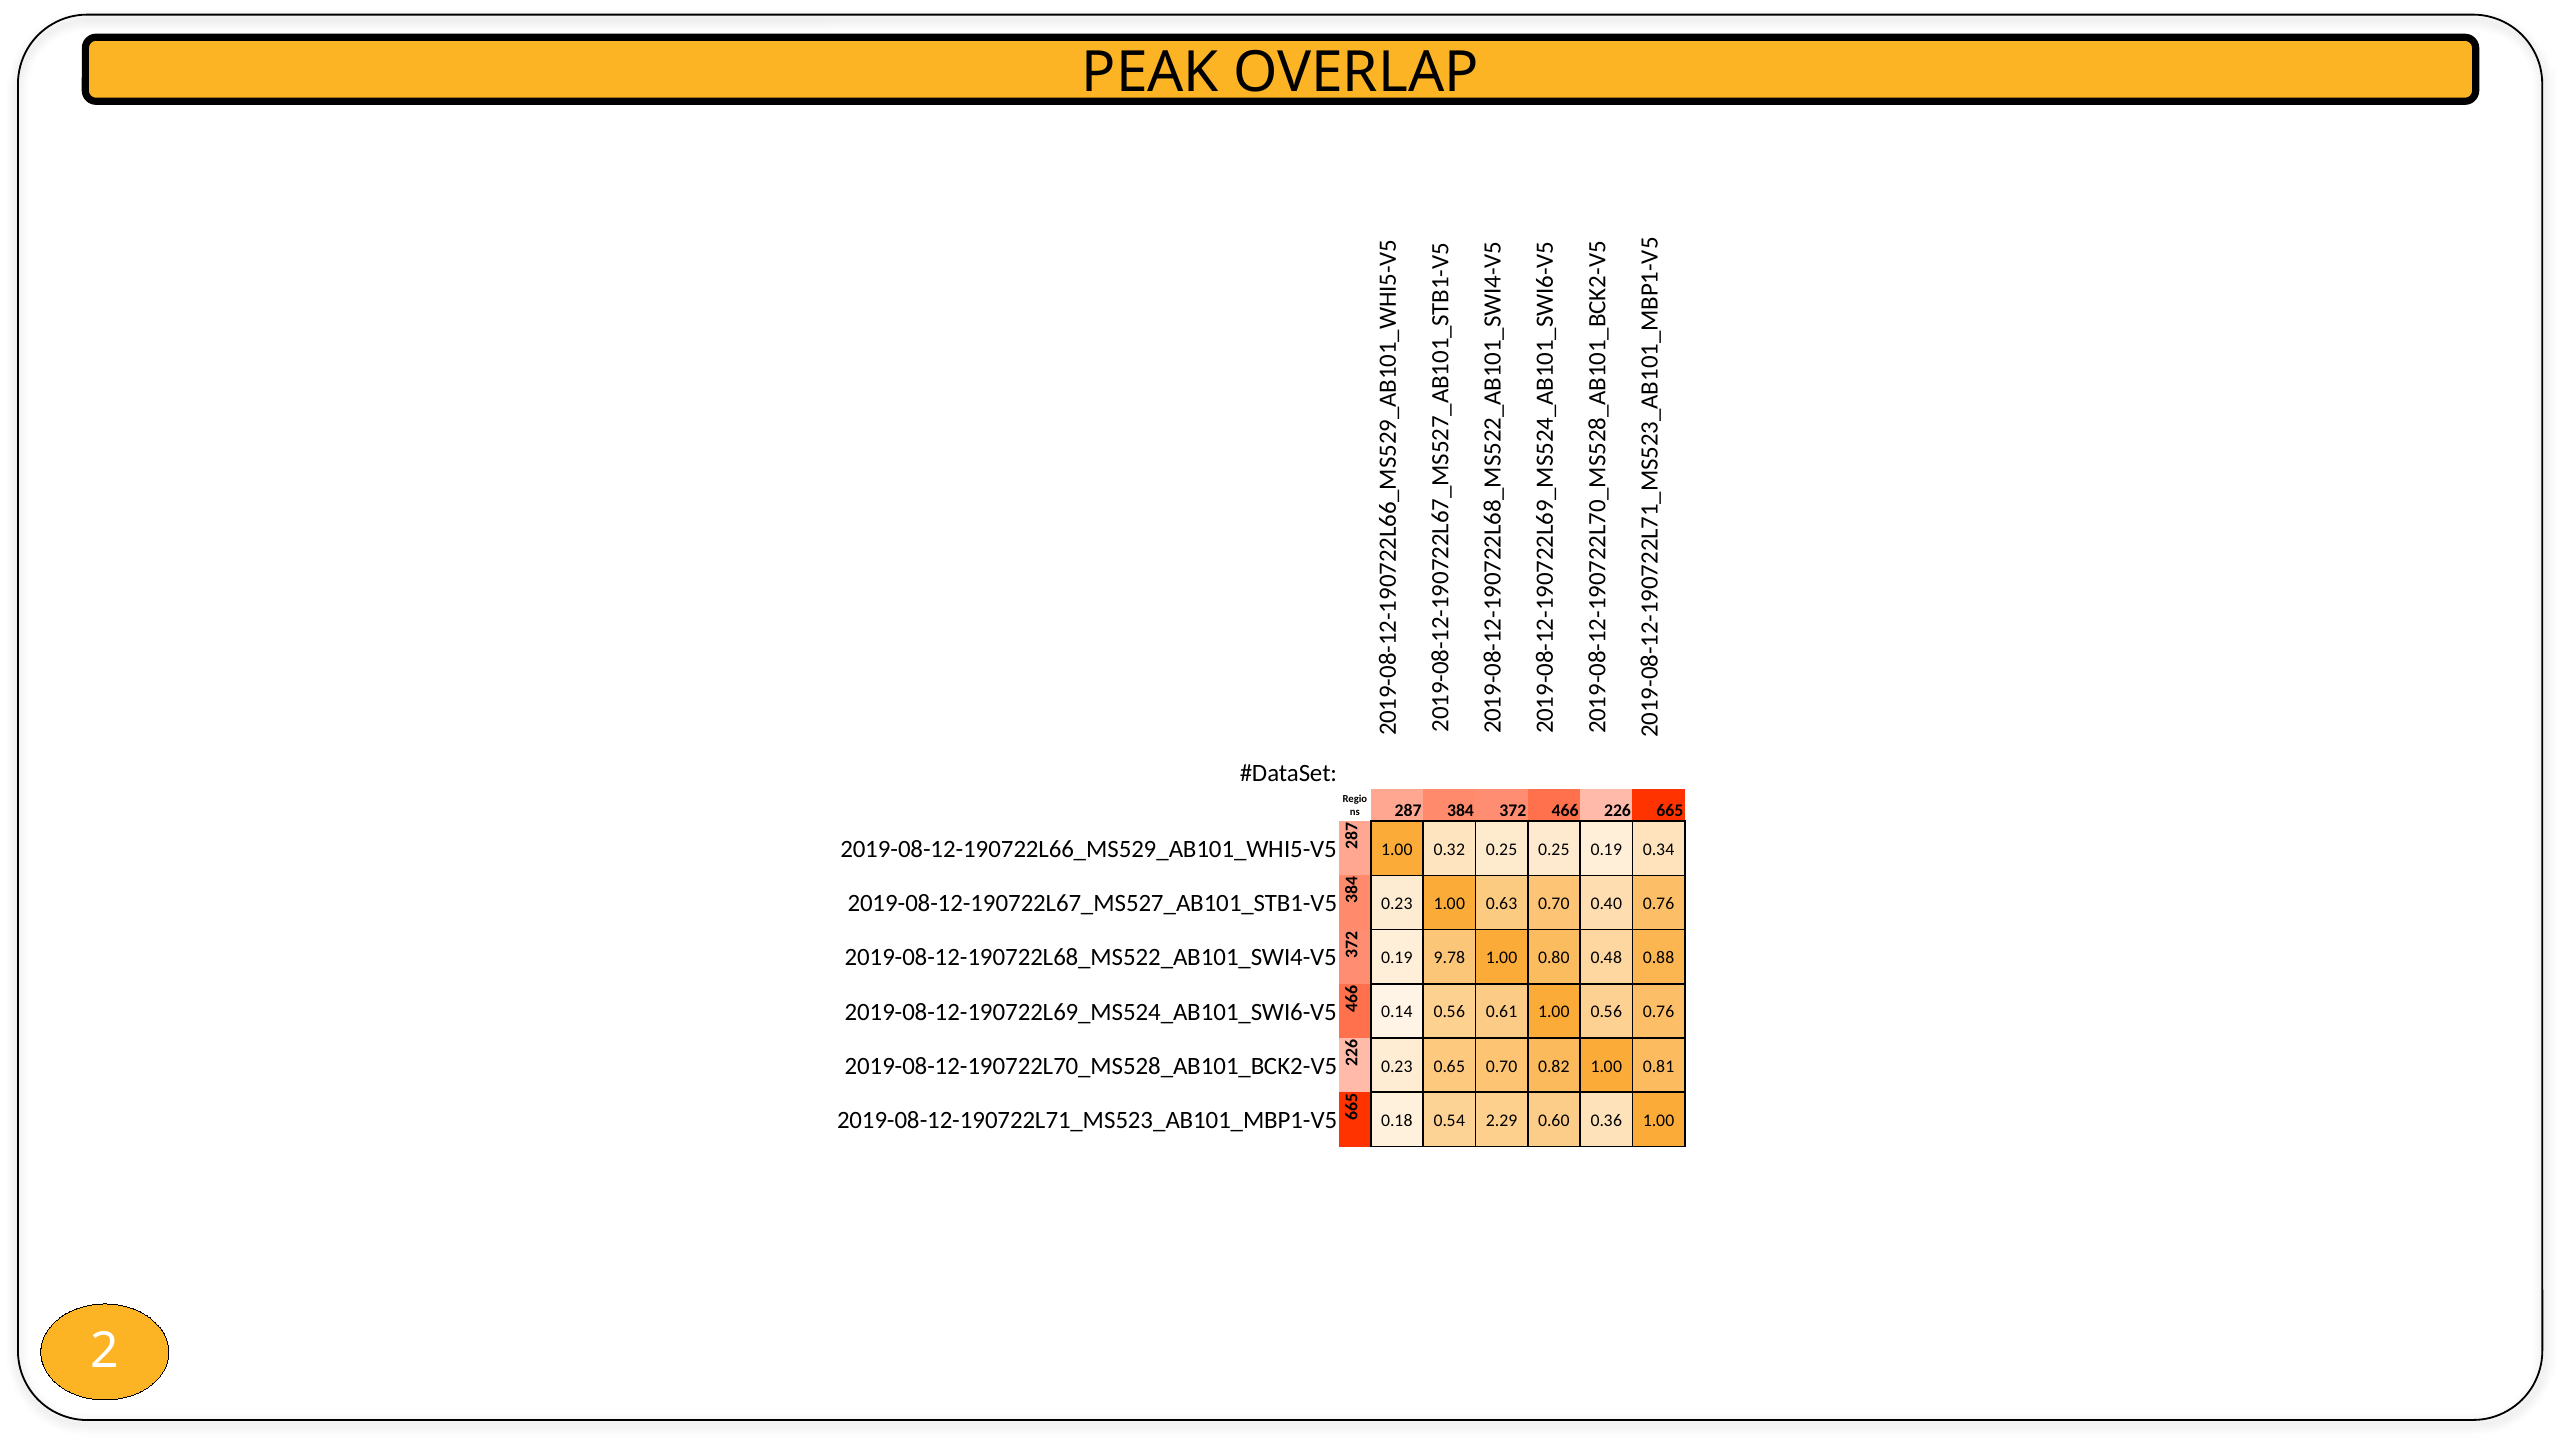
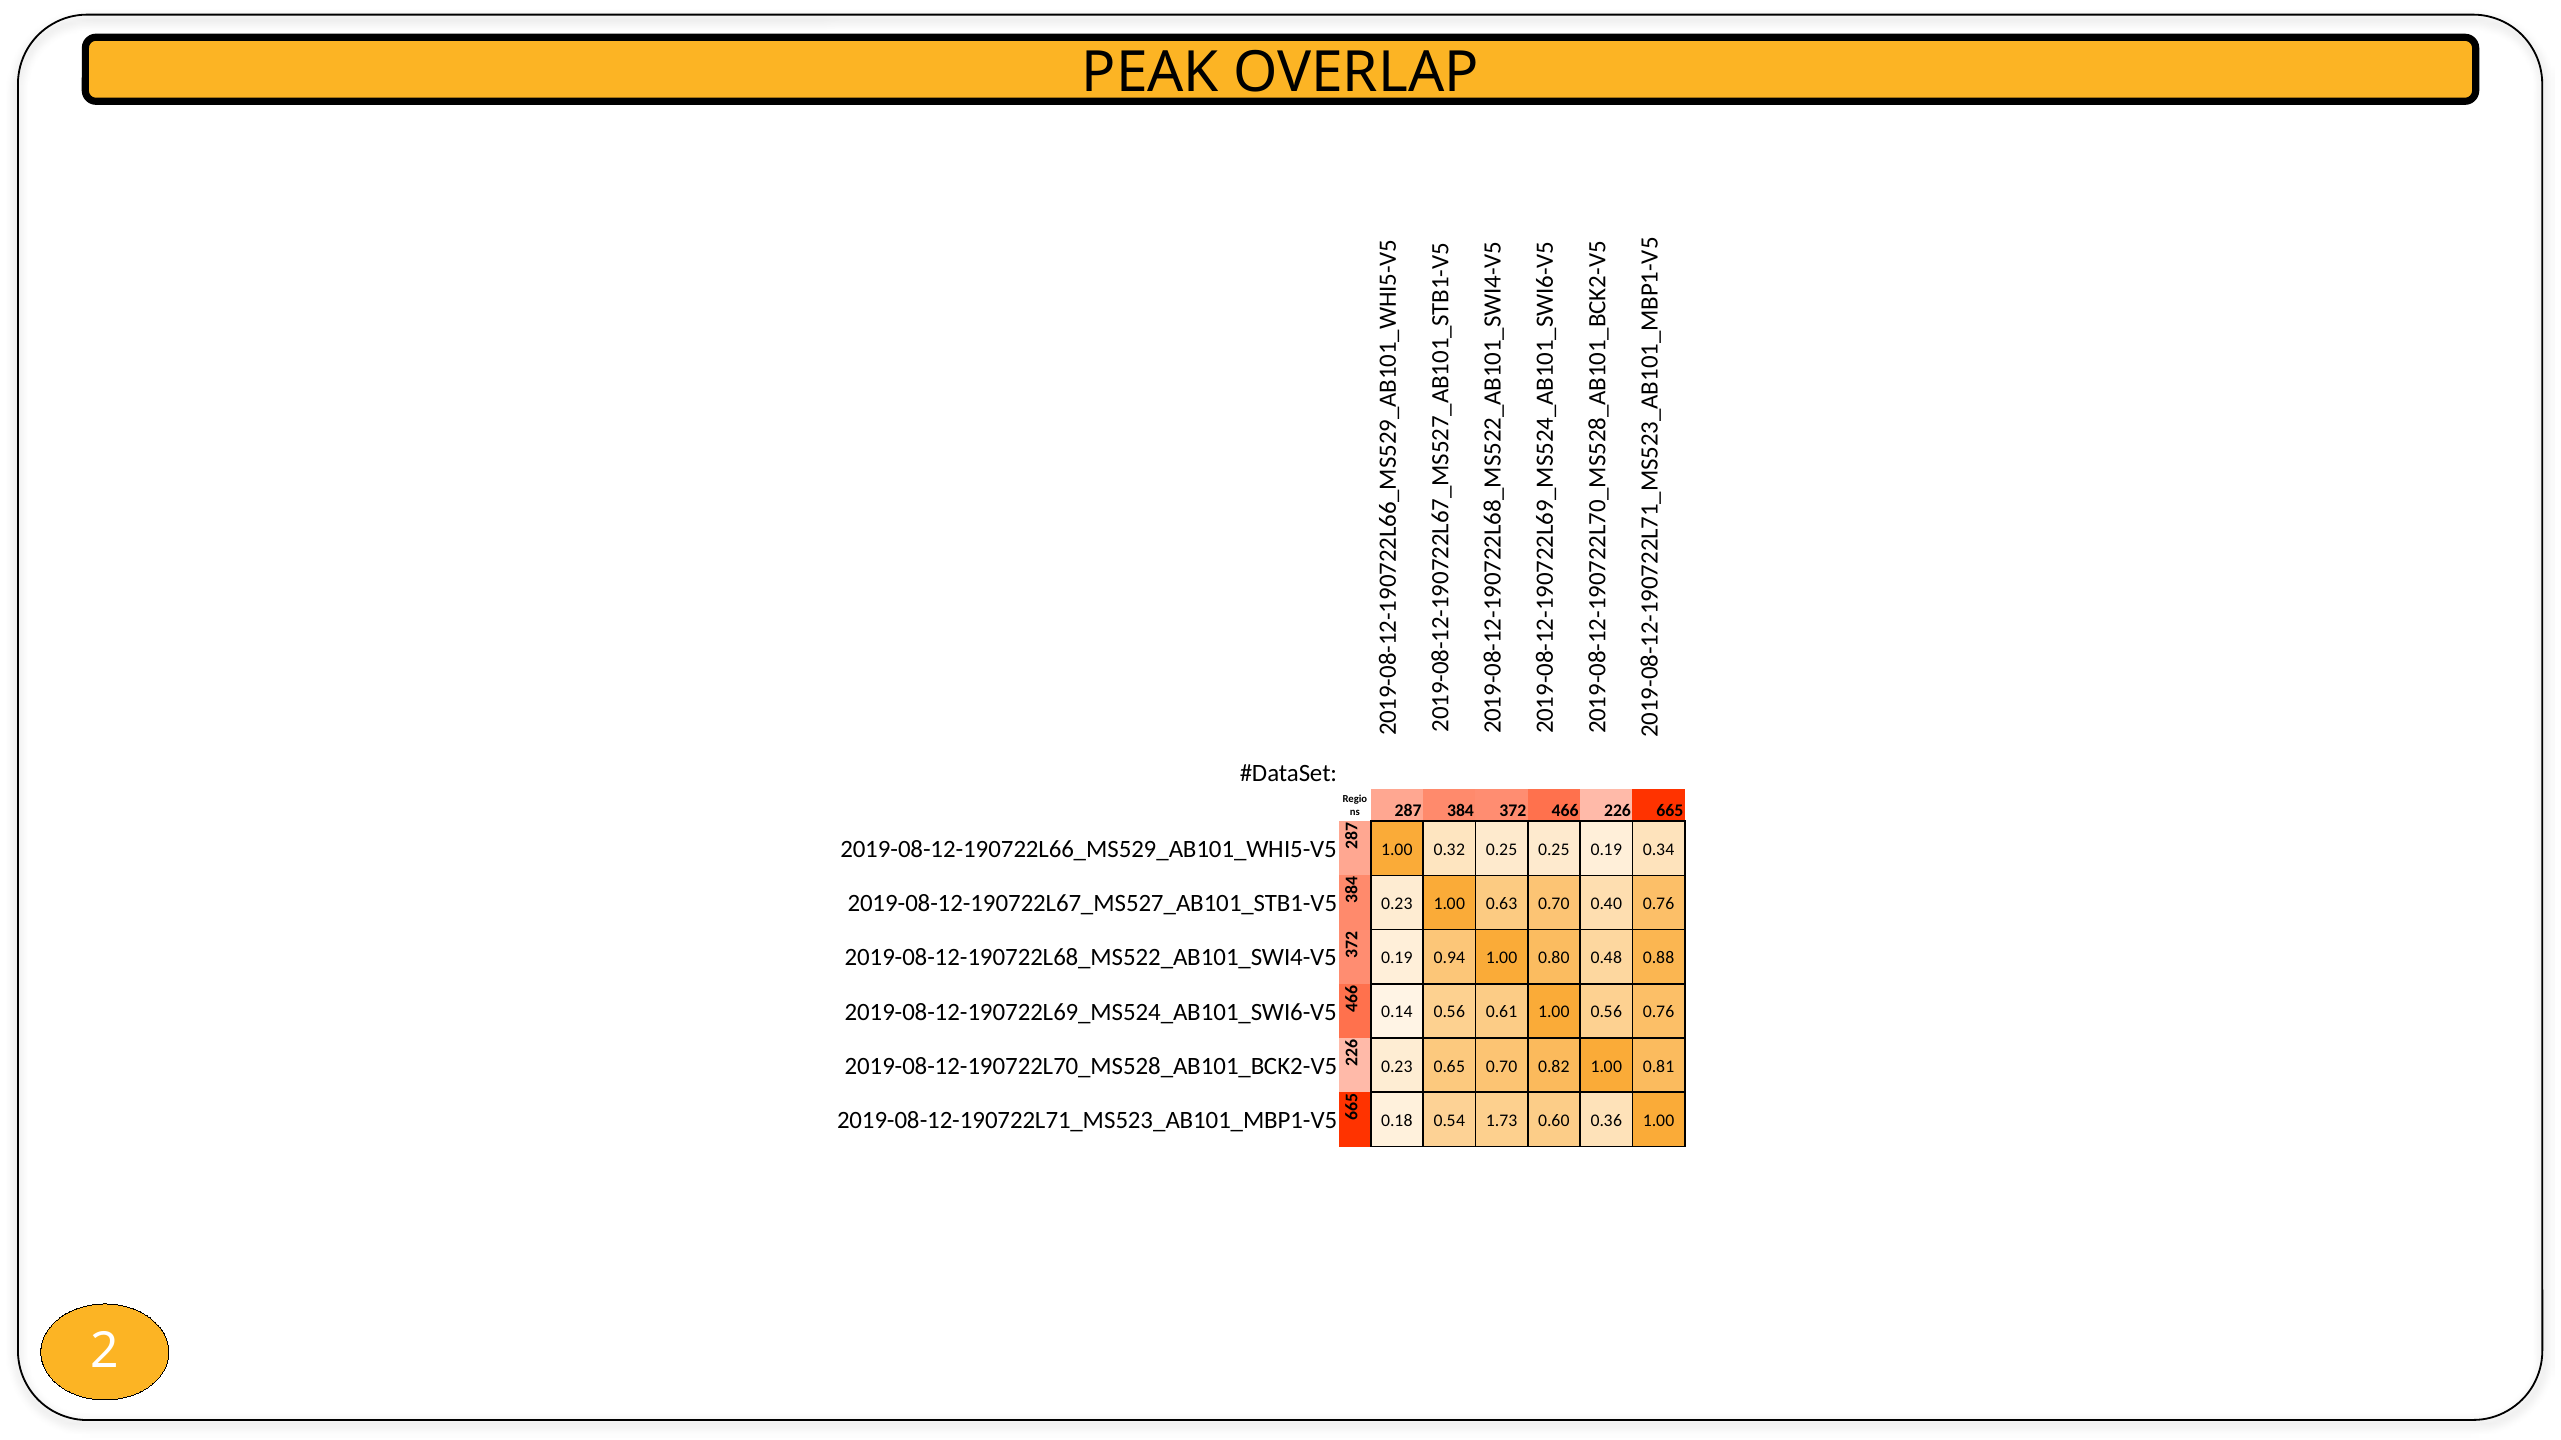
9.78: 9.78 -> 0.94 (1449, 958)
2.29: 2.29 -> 1.73 (1502, 1121)
